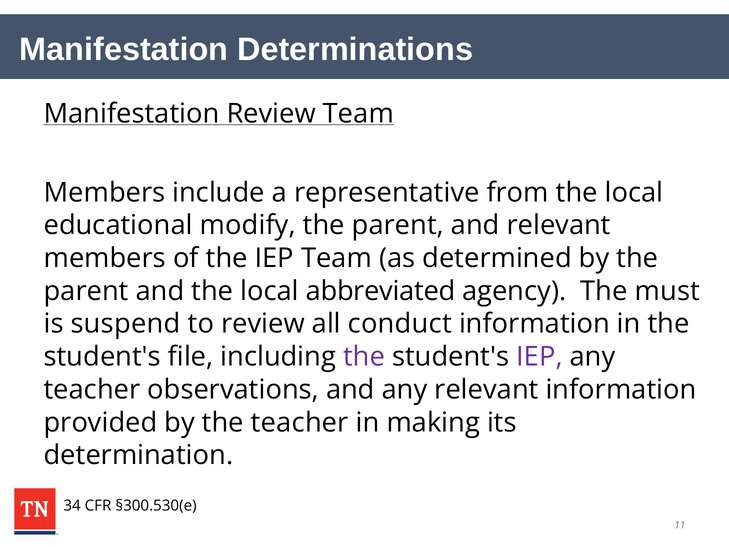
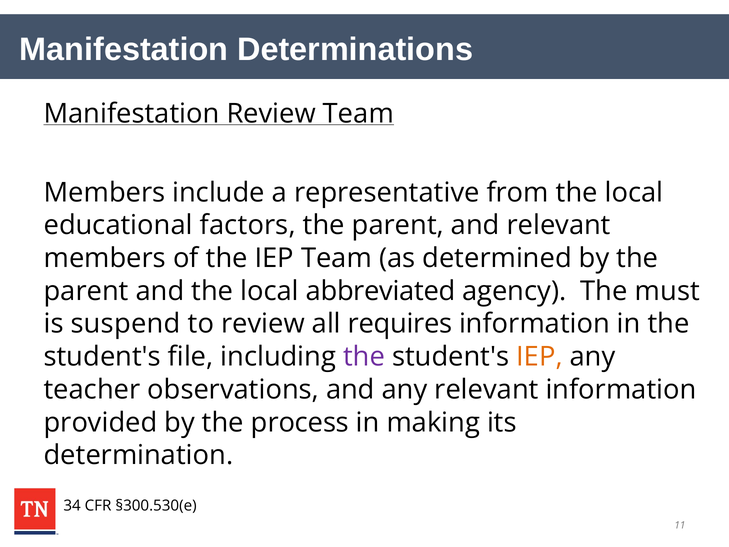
modify: modify -> factors (248, 225)
conduct: conduct -> requires (400, 324)
IEP colour: purple -> orange (539, 357)
the teacher: teacher -> process (300, 422)
